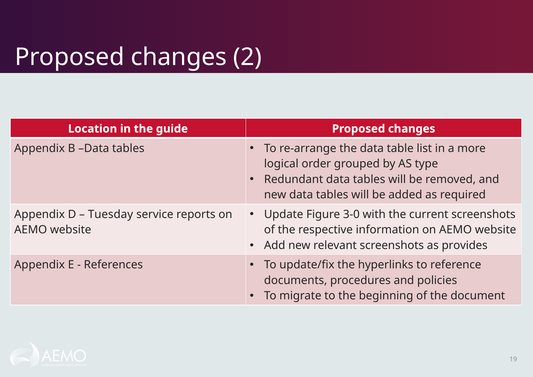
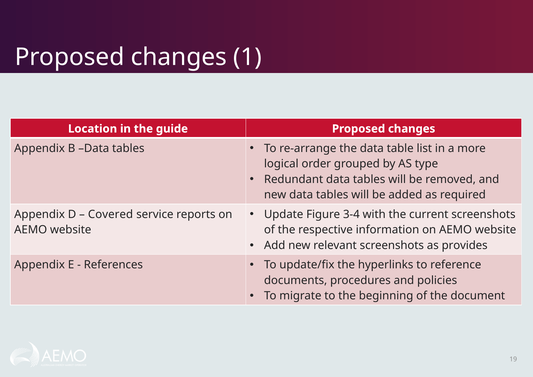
2: 2 -> 1 (248, 57)
3-0: 3-0 -> 3-4 (351, 214)
Tuesday: Tuesday -> Covered (111, 214)
